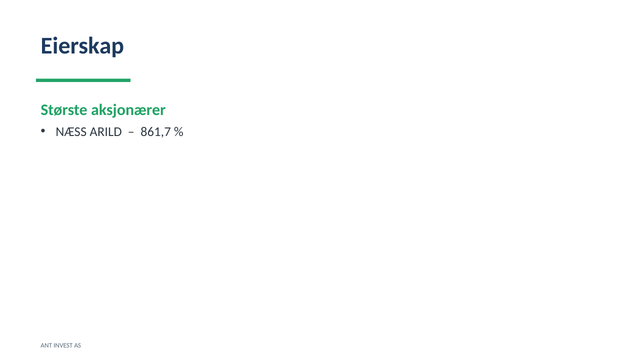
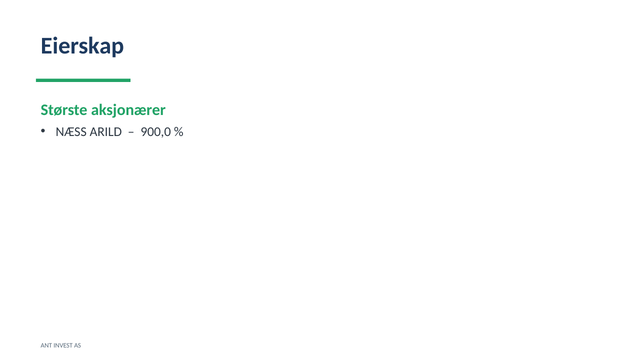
861,7: 861,7 -> 900,0 (156, 132)
